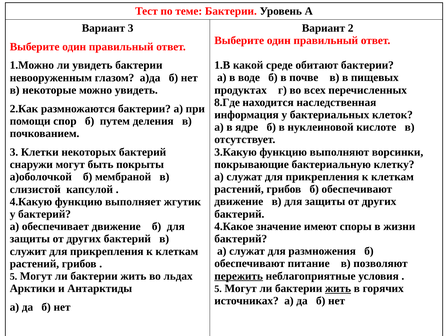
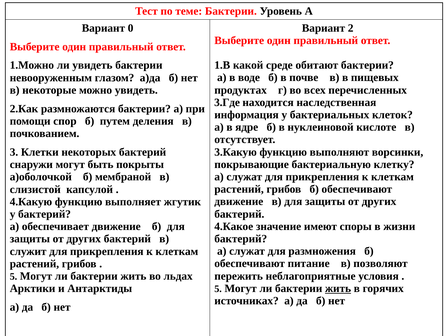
Вариант 3: 3 -> 0 (131, 28)
8.Где: 8.Где -> 3.Где (227, 102)
пережить underline: present -> none (239, 276)
